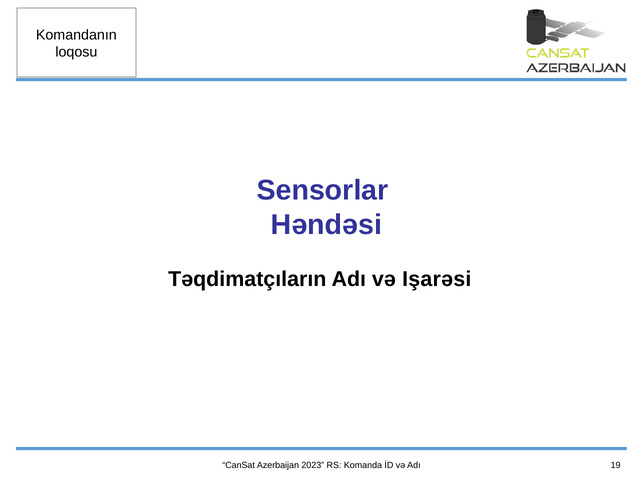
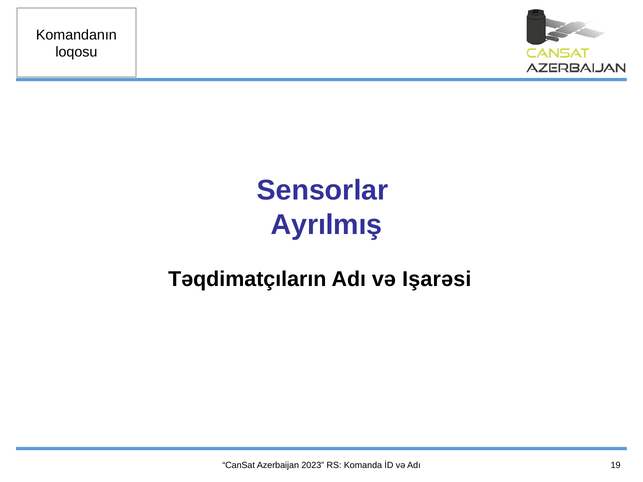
Həndəsi: Həndəsi -> Ayrılmış (327, 225)
